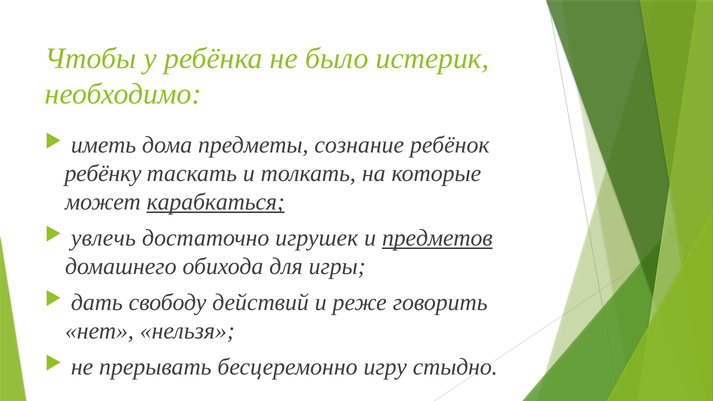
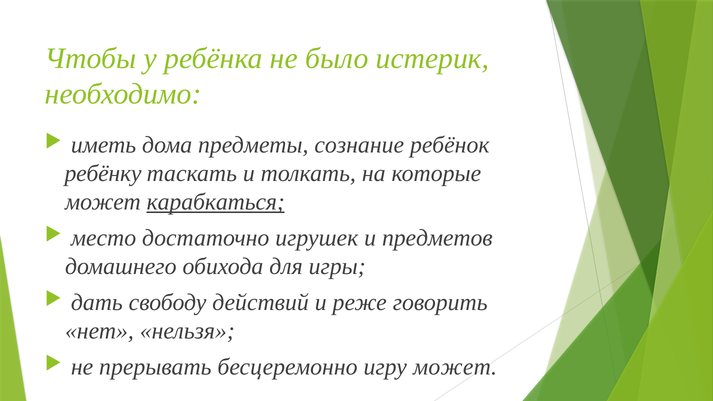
увлечь: увлечь -> место (104, 238)
предметов underline: present -> none (437, 238)
игру стыдно: стыдно -> может (455, 367)
